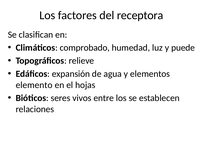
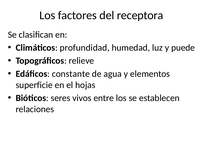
comprobado: comprobado -> profundidad (85, 48)
expansión: expansión -> constante (71, 74)
elemento: elemento -> superficie (34, 85)
